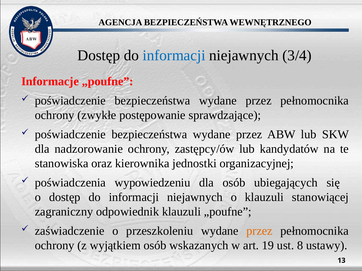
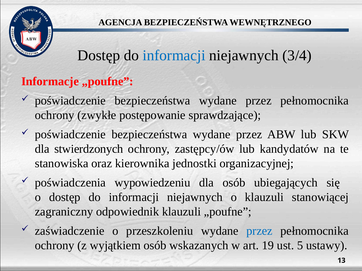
nadzorowanie: nadzorowanie -> stwierdzonych (89, 149)
przez colour: orange -> blue (259, 231)
8: 8 -> 5 (300, 246)
